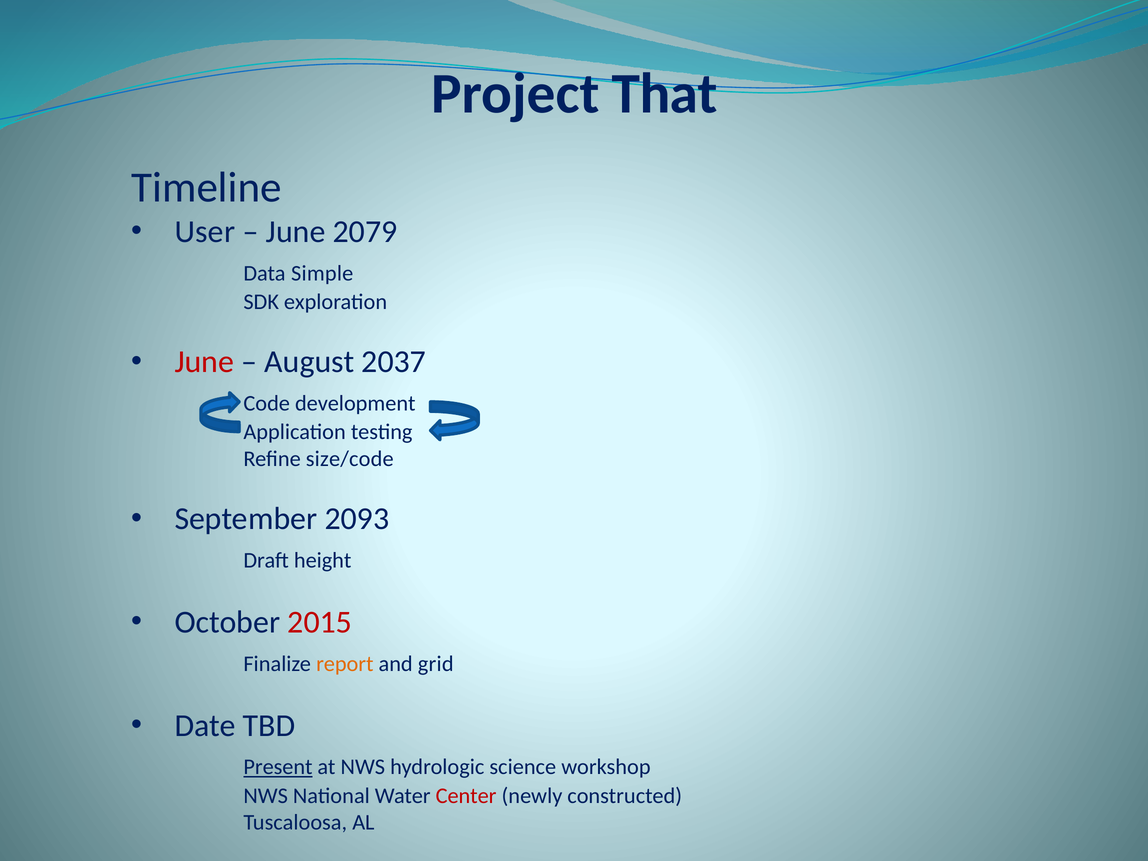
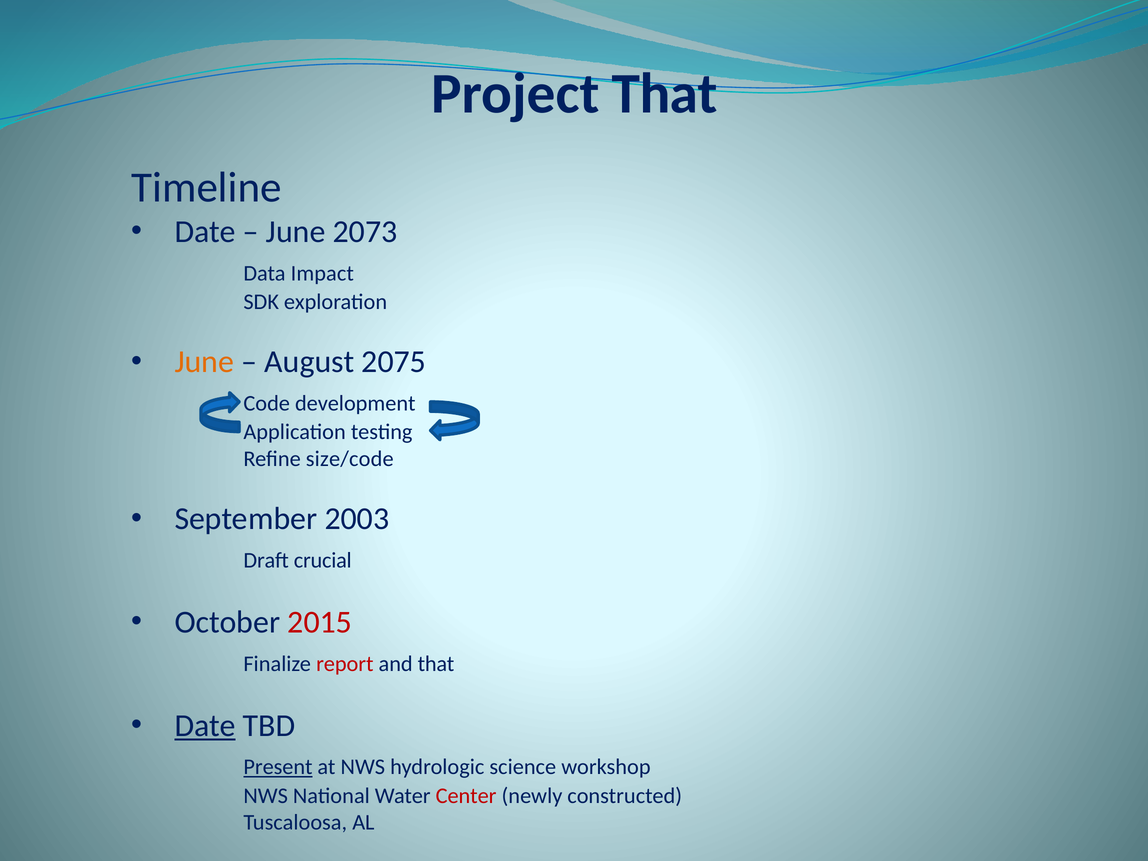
User: User -> Date (205, 232)
2079: 2079 -> 2073 (365, 232)
Simple: Simple -> Impact (322, 273)
June colour: red -> orange (204, 362)
2037: 2037 -> 2075 (394, 362)
2093: 2093 -> 2003 (357, 519)
height: height -> crucial (323, 560)
report colour: orange -> red (345, 664)
and grid: grid -> that (436, 664)
Date underline: none -> present (205, 726)
